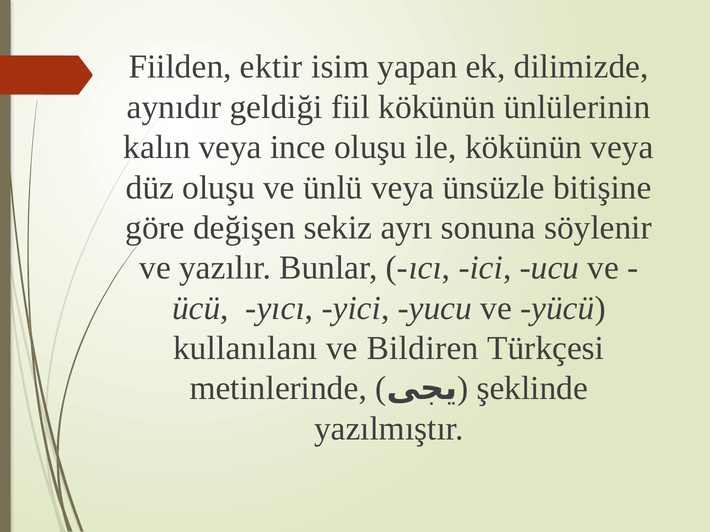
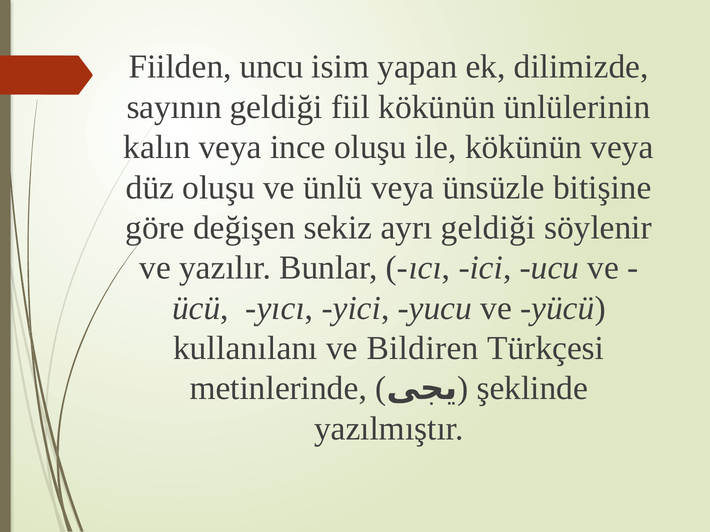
ektir: ektir -> uncu (272, 67)
aynıdır: aynıdır -> sayının (174, 107)
ayrı sonuna: sonuna -> geldiği (488, 228)
